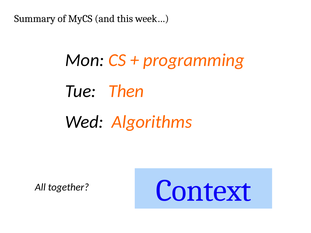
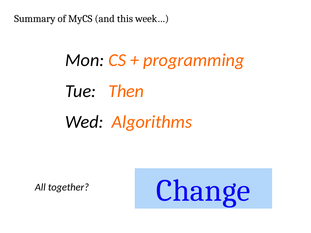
Context: Context -> Change (203, 191)
